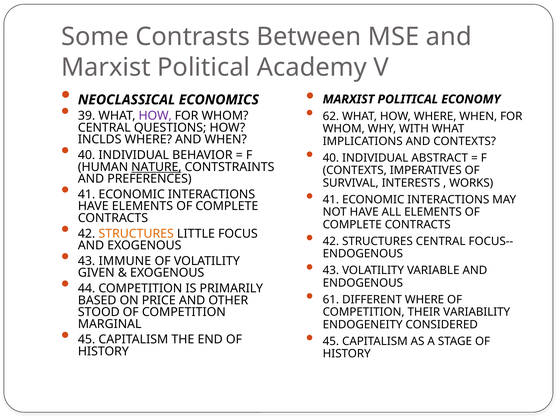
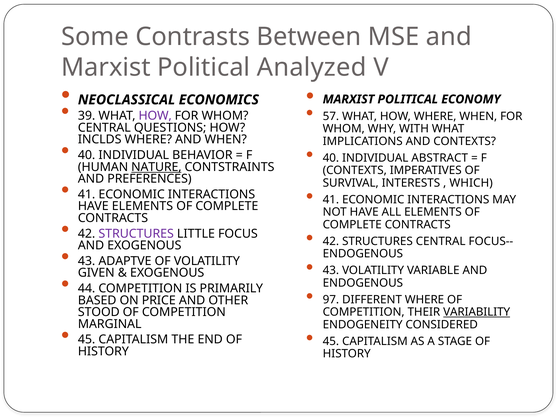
Academy: Academy -> Analyzed (312, 67)
62: 62 -> 57 (331, 116)
WORKS: WORKS -> WHICH (471, 183)
STRUCTURES colour: orange -> purple (136, 233)
IMMUNE: IMMUNE -> ADAPTVE (125, 261)
61: 61 -> 97 (331, 299)
VARIABILITY underline: none -> present (477, 312)
